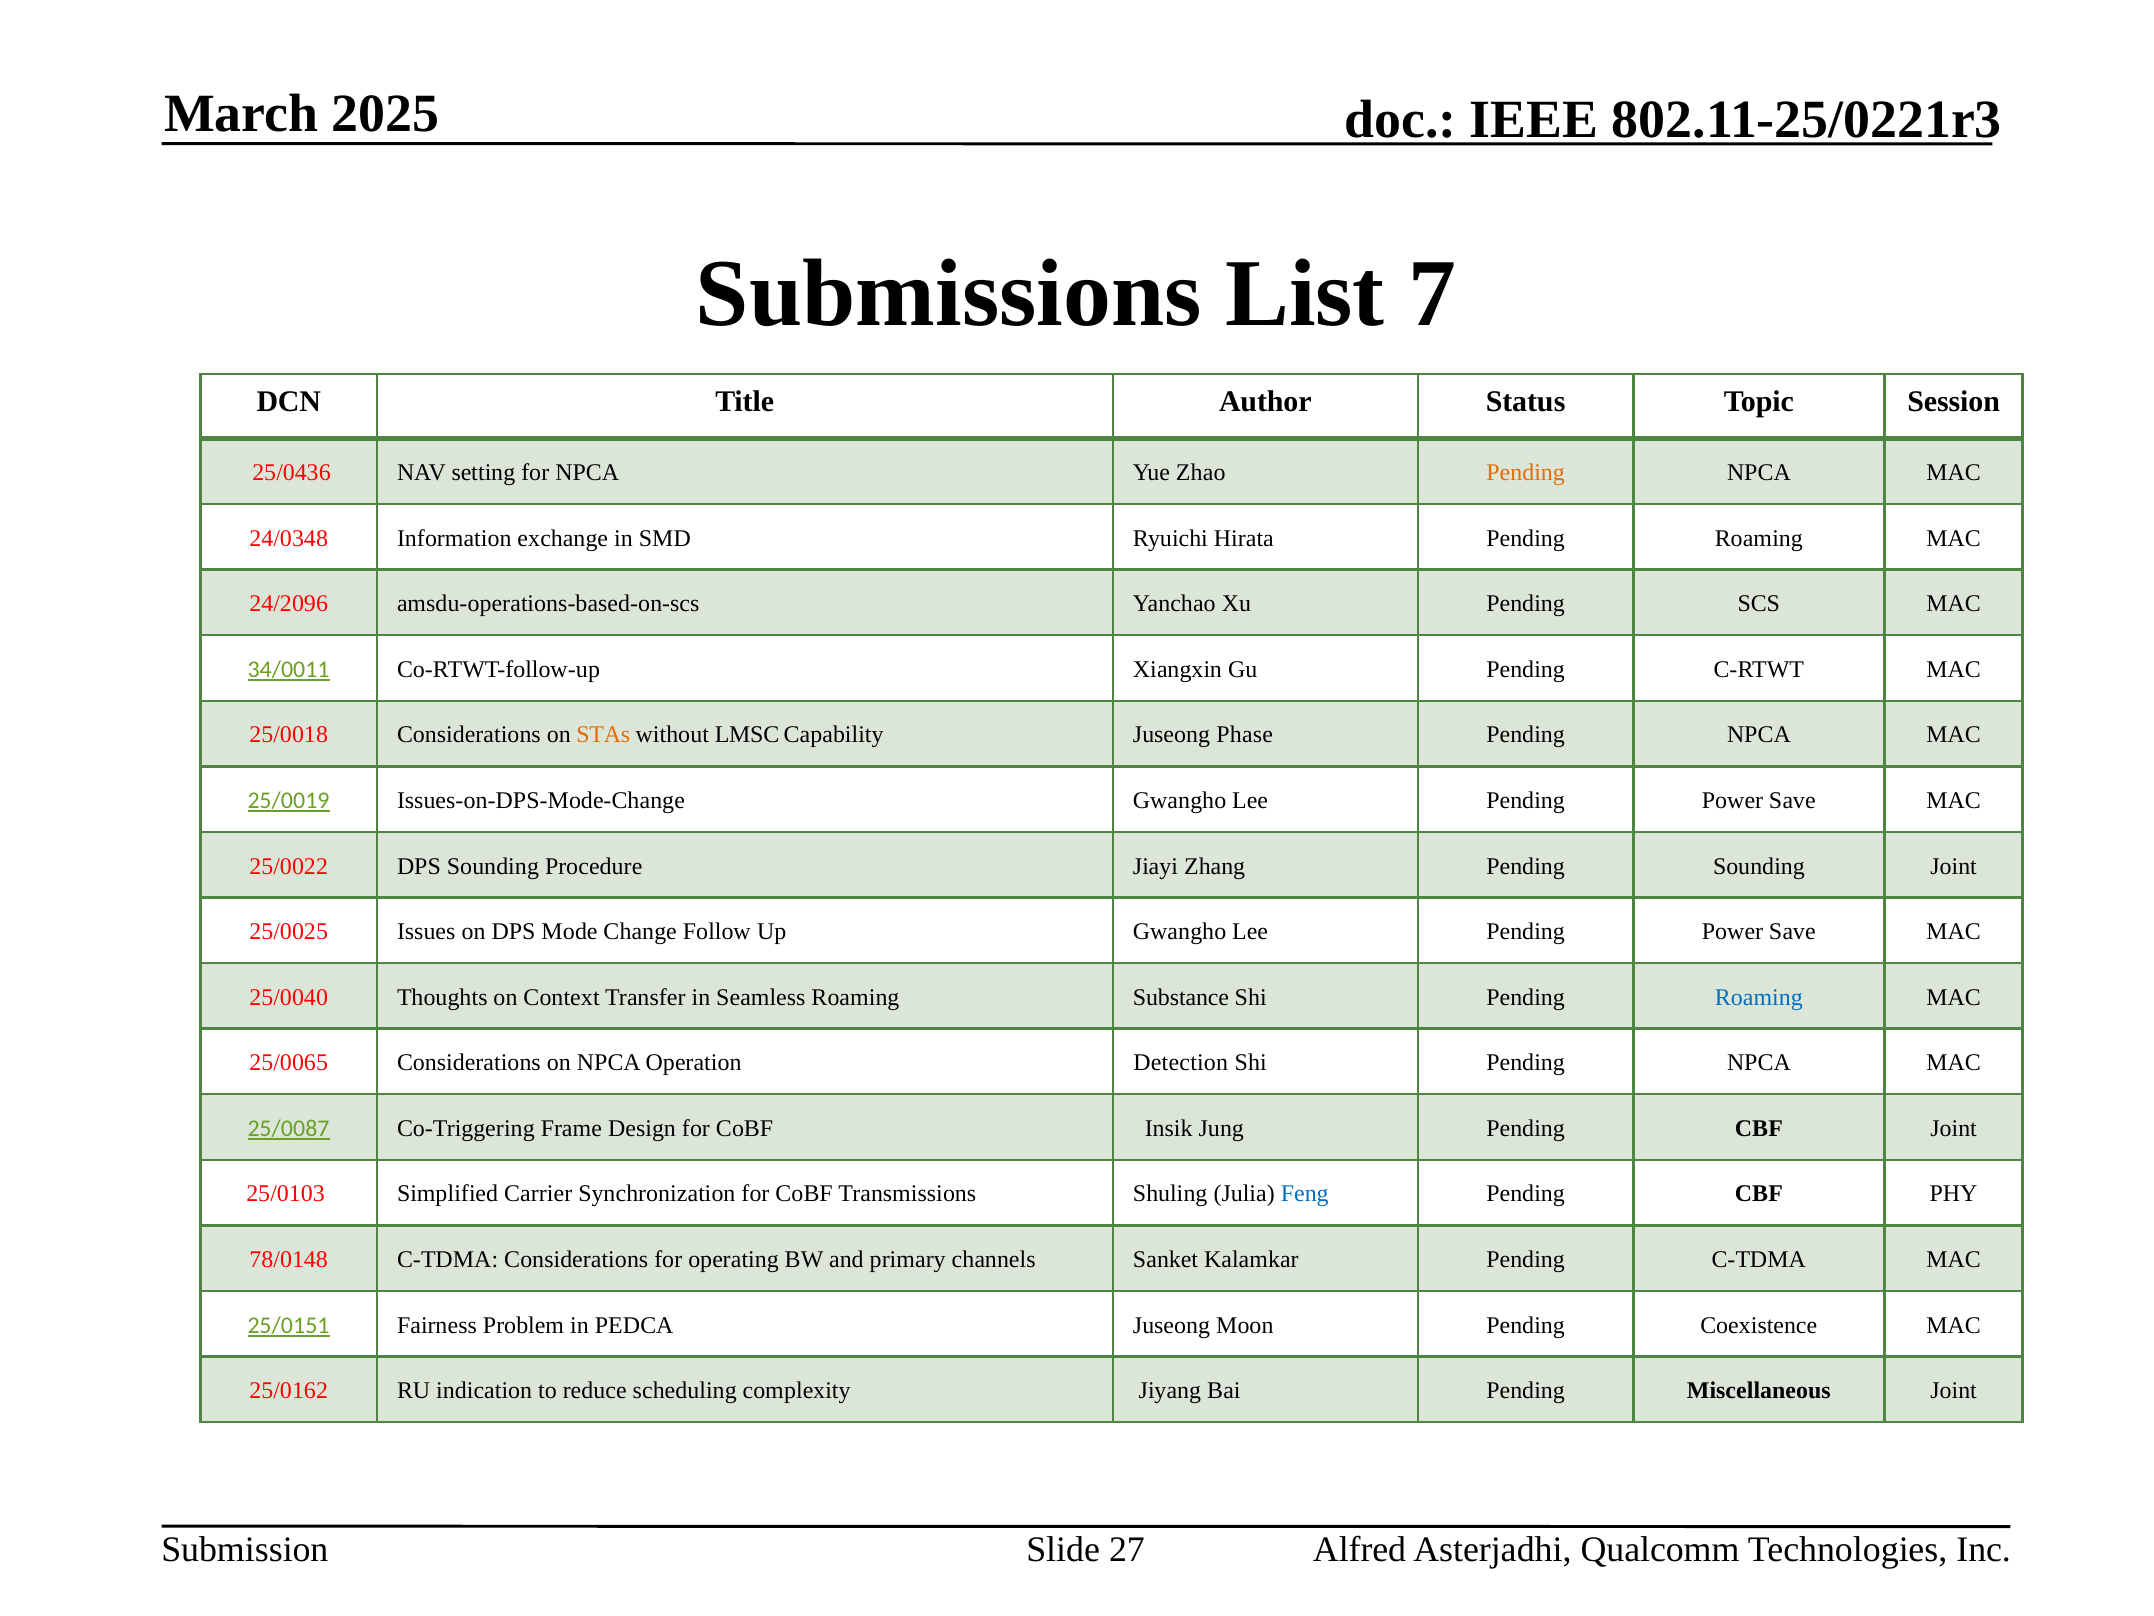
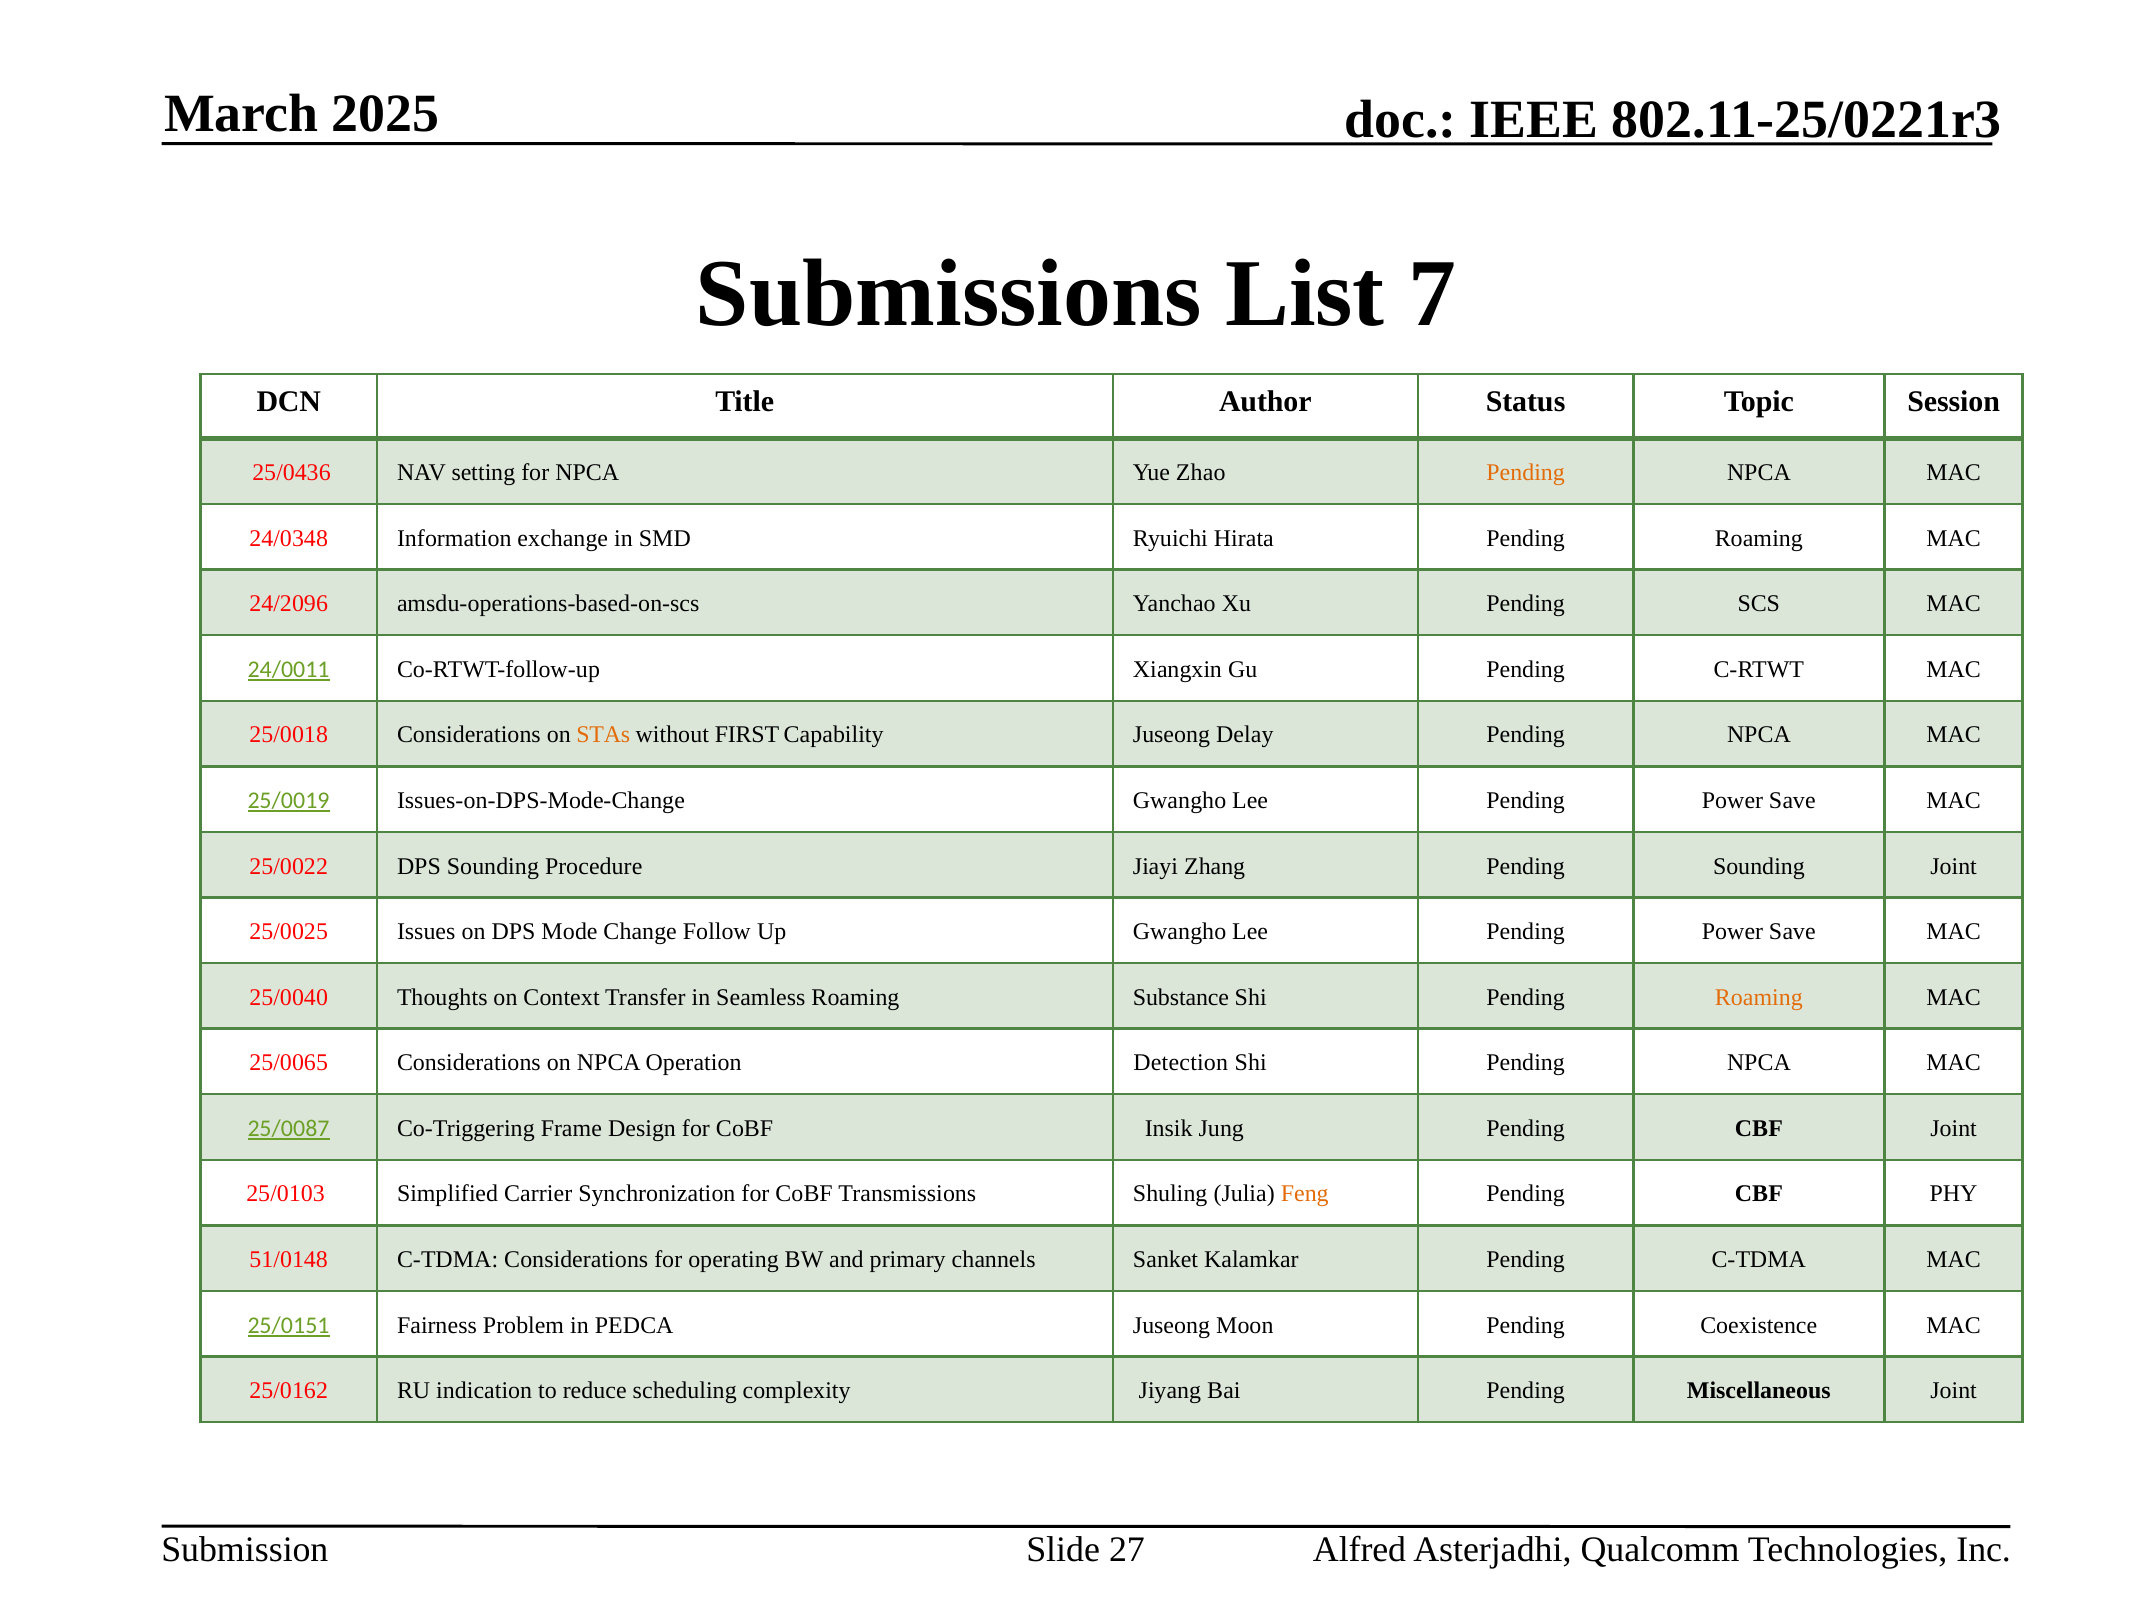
34/0011: 34/0011 -> 24/0011 (289, 669)
LMSC: LMSC -> FIRST (747, 735)
Phase: Phase -> Delay (1245, 735)
Roaming colour: blue -> orange (1759, 997)
Feng colour: blue -> orange (1305, 1194)
78/0148: 78/0148 -> 51/0148 (289, 1259)
